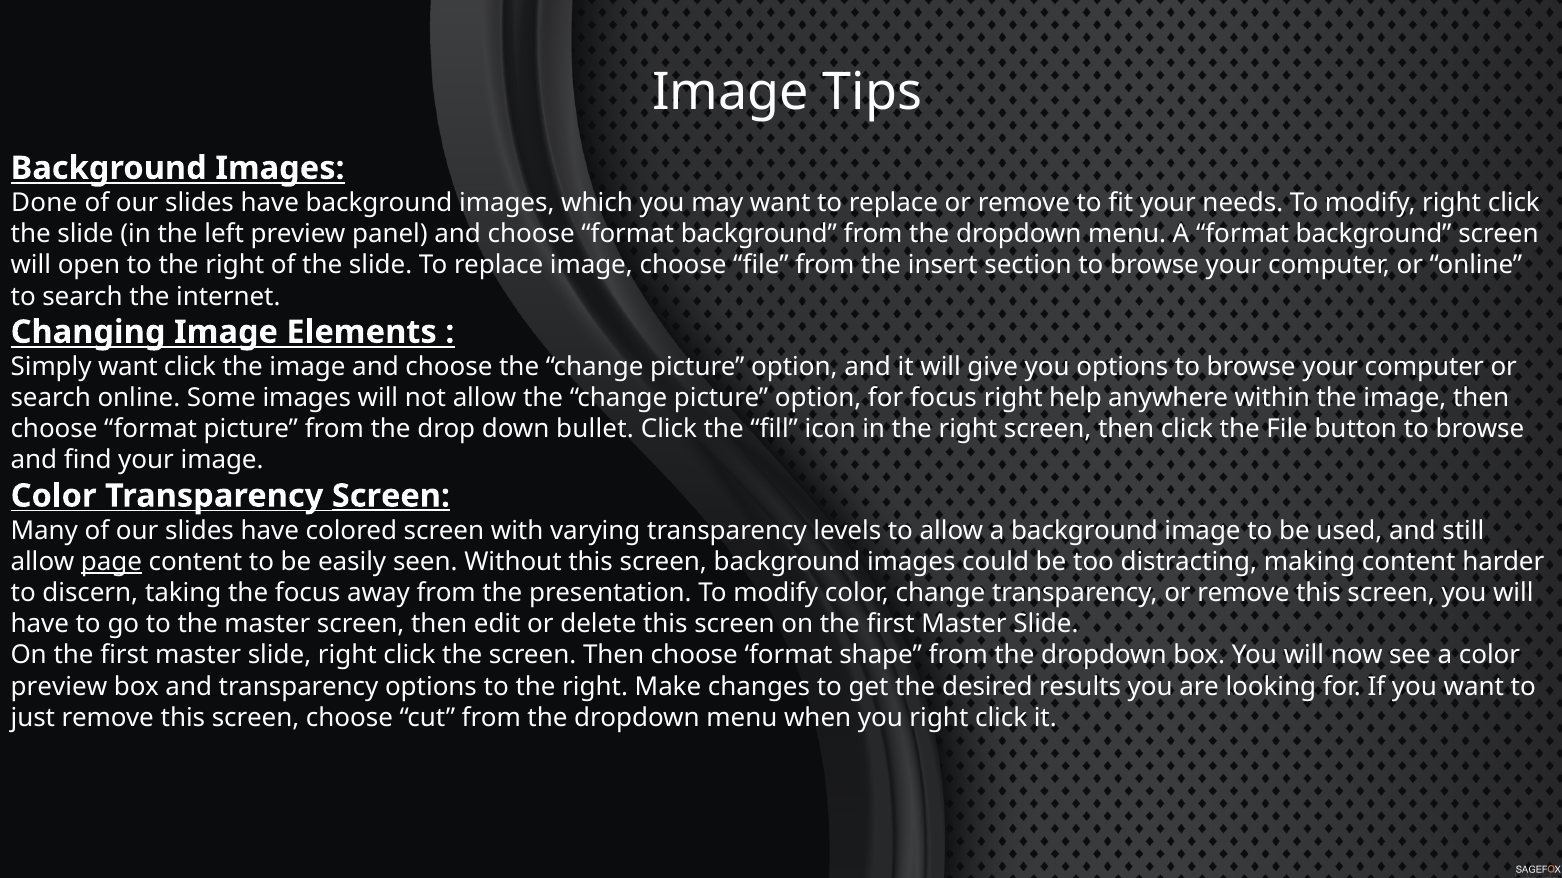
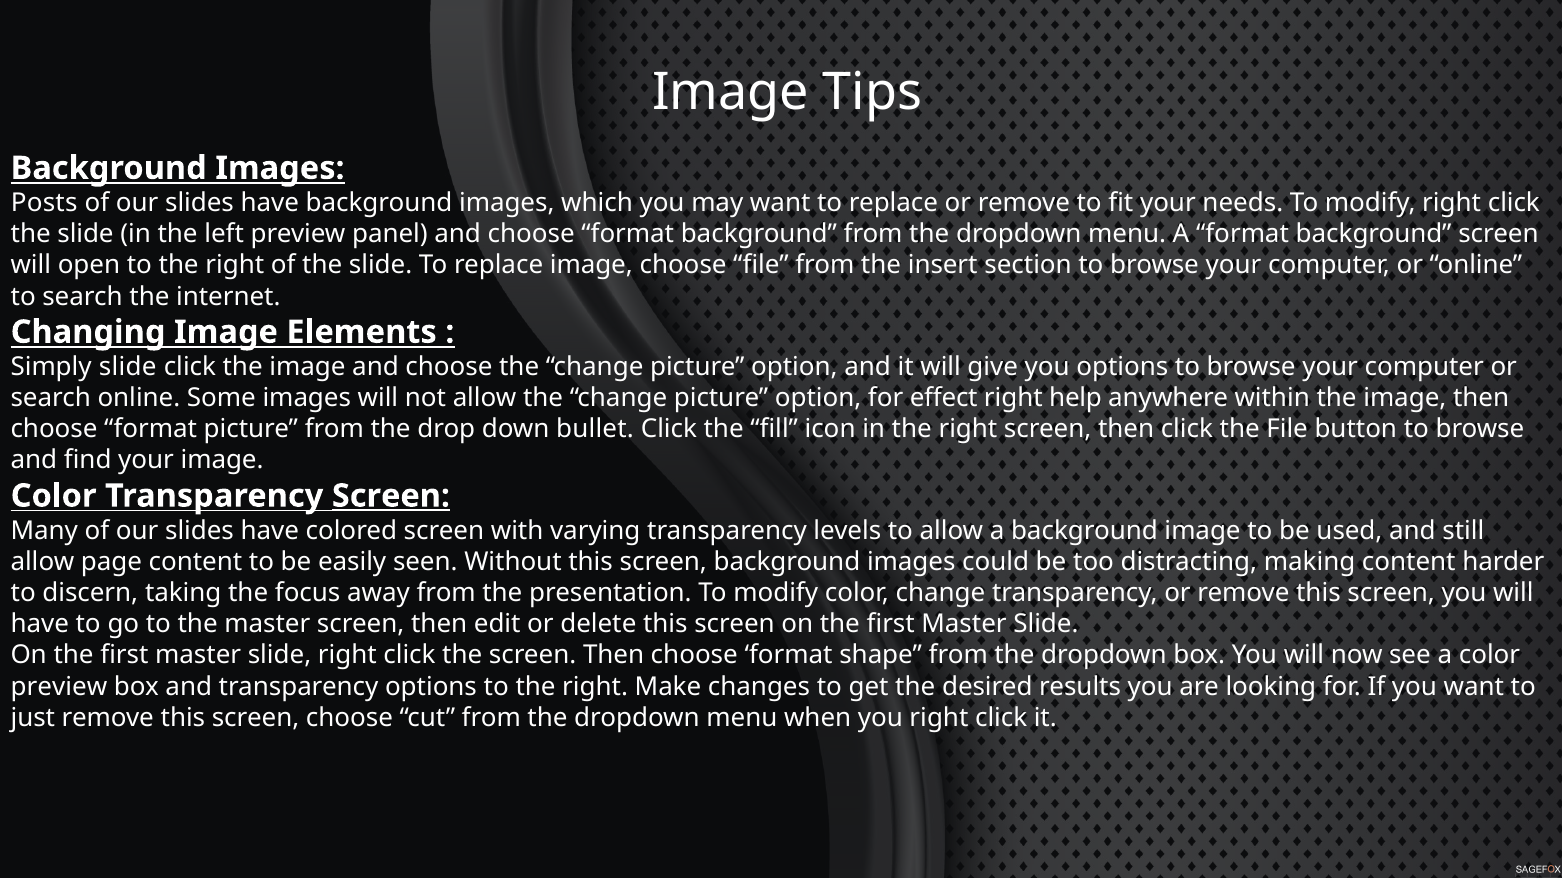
Done: Done -> Posts (44, 203)
Simply want: want -> slide (128, 367)
for focus: focus -> effect (944, 398)
page underline: present -> none (111, 562)
